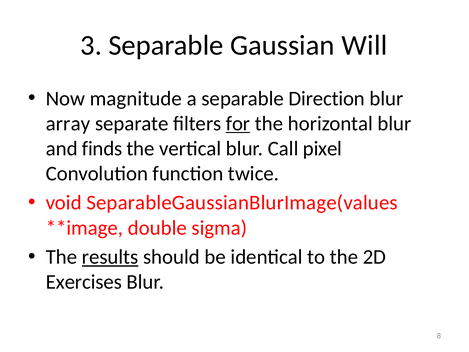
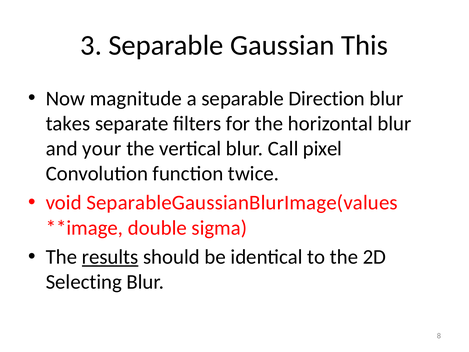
Will: Will -> This (365, 45)
array: array -> takes (68, 123)
for underline: present -> none (238, 123)
finds: finds -> your (102, 148)
Exercises: Exercises -> Selecting (84, 282)
